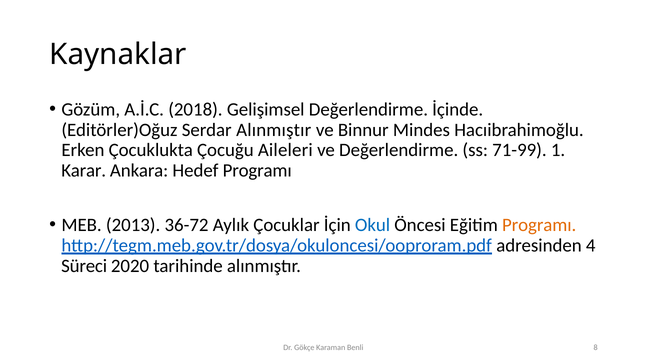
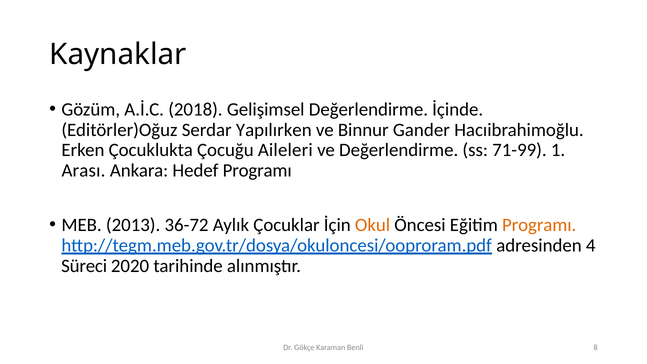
Serdar Alınmıştır: Alınmıştır -> Yapılırken (274, 130)
Mindes: Mindes -> Gander (421, 130)
Karar: Karar -> Arası (83, 171)
Okul colour: blue -> orange (373, 225)
